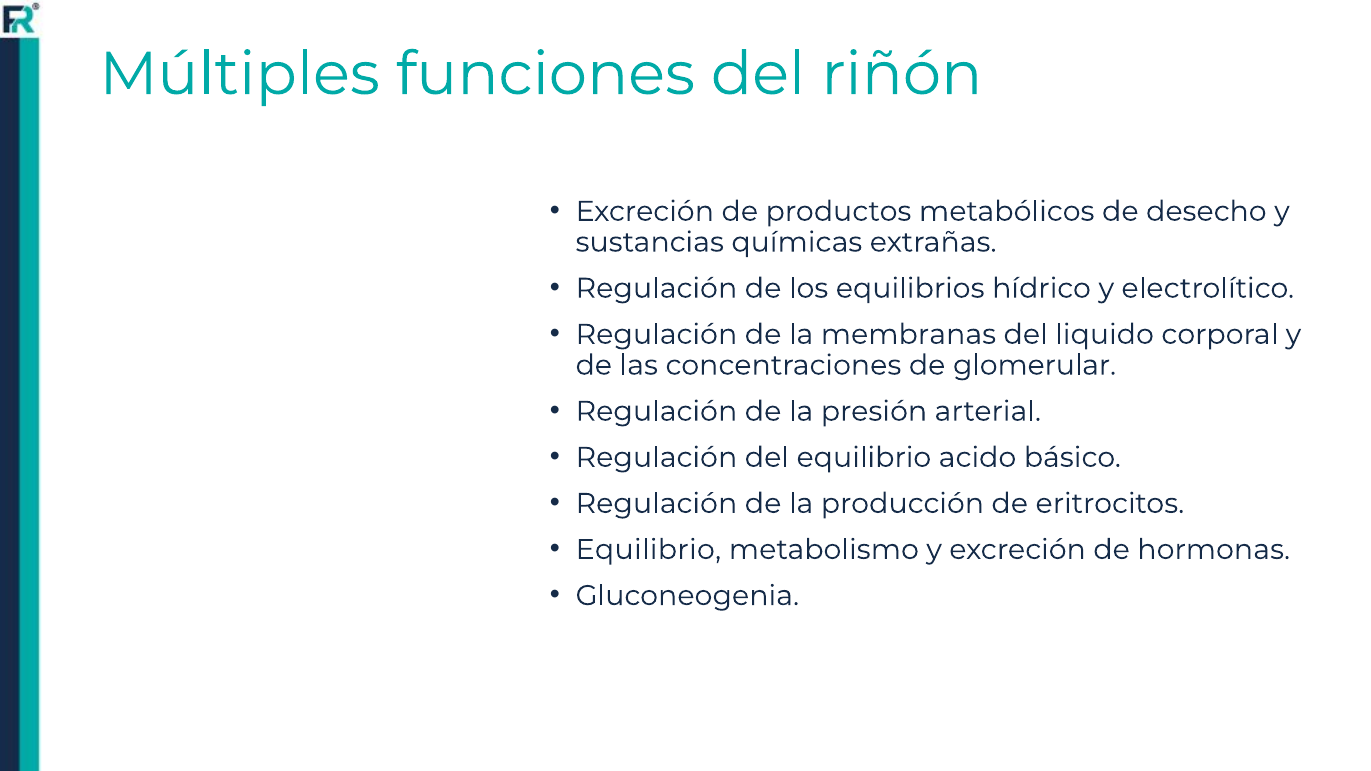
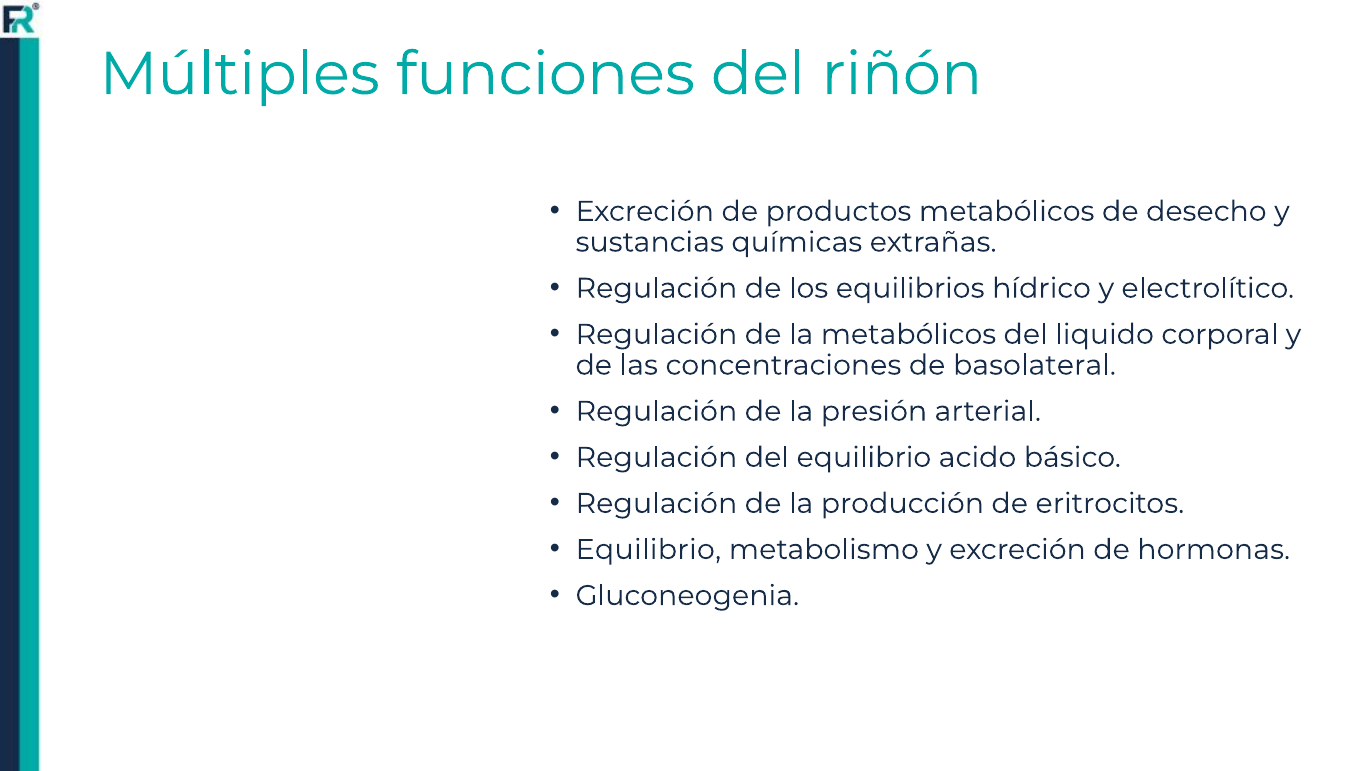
la membranas: membranas -> metabólicos (908, 334)
glomerular: glomerular -> basolateral (1034, 365)
